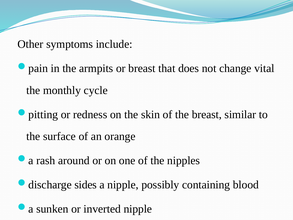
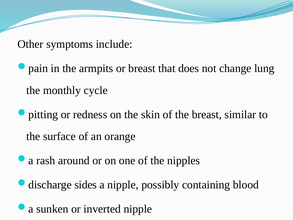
vital: vital -> lung (264, 68)
